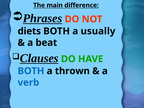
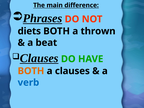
usually: usually -> thrown (98, 31)
BOTH colour: blue -> orange (31, 71)
a thrown: thrown -> clauses (72, 71)
